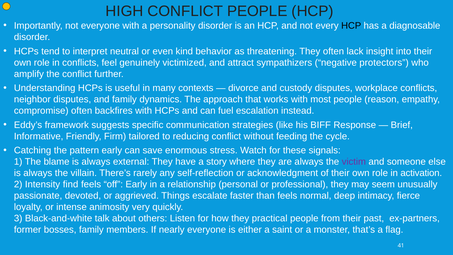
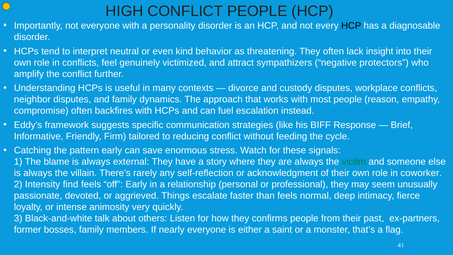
victim colour: purple -> green (354, 162)
activation: activation -> coworker (421, 173)
practical: practical -> confirms (270, 218)
